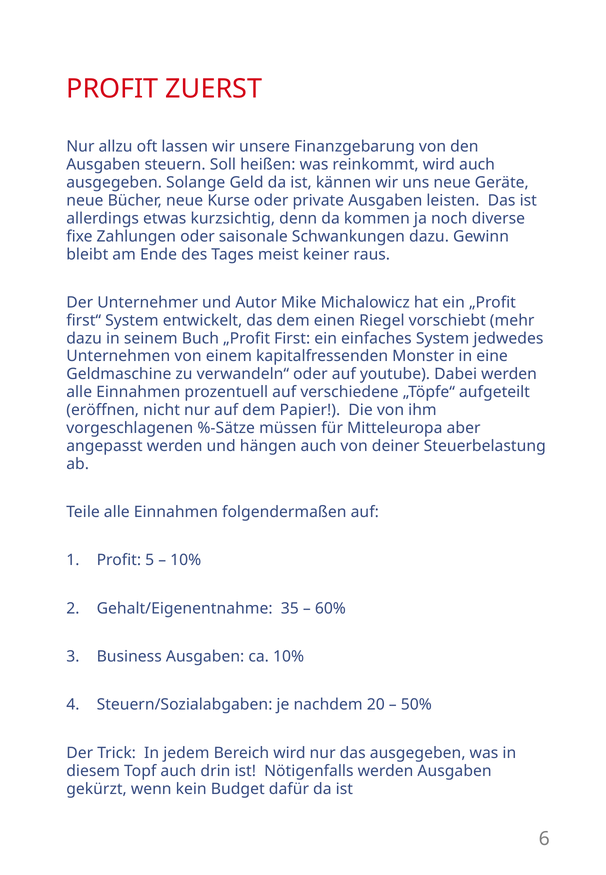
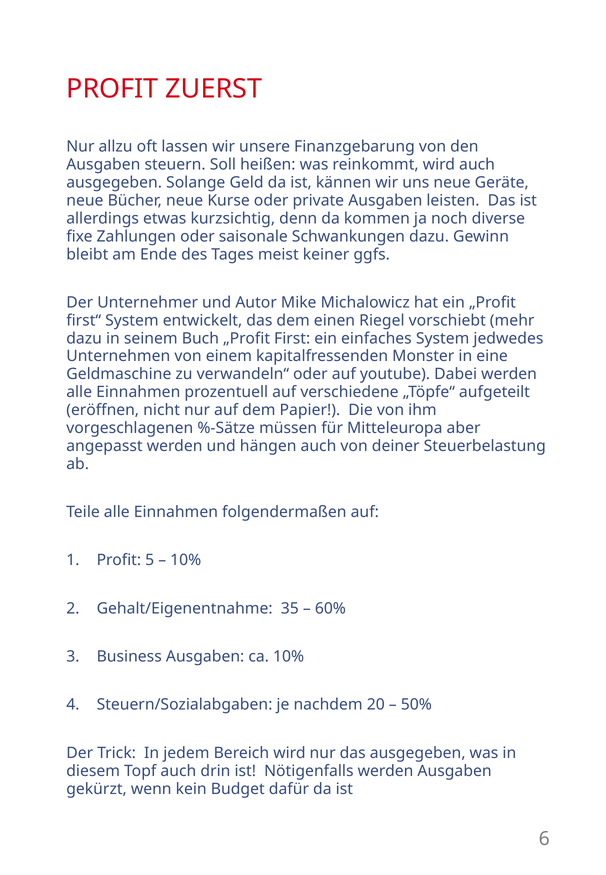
raus: raus -> ggfs (372, 254)
